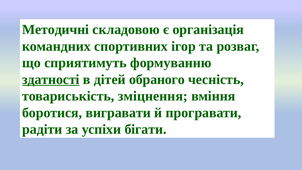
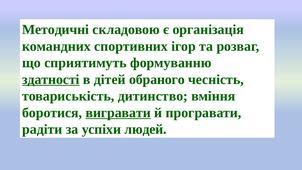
зміцнення: зміцнення -> дитинство (153, 96)
вигравати underline: none -> present (118, 113)
бігати: бігати -> людей (146, 129)
